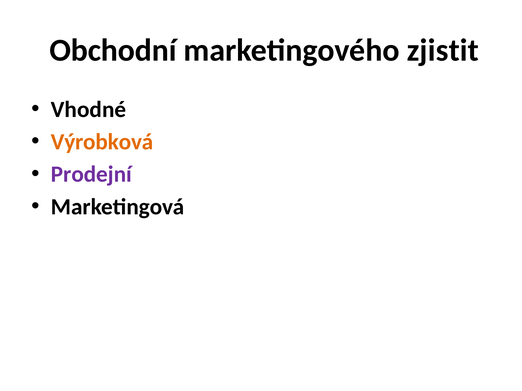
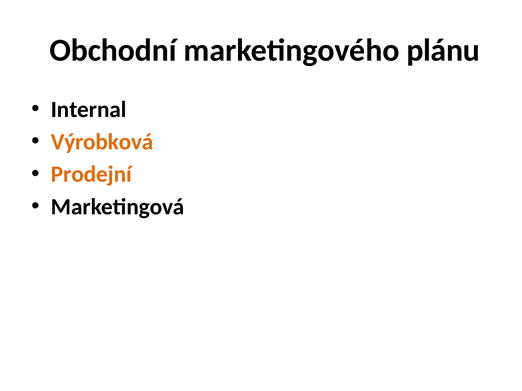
zjistit: zjistit -> plánu (443, 51)
Vhodné: Vhodné -> Internal (89, 110)
Prodejní colour: purple -> orange (91, 174)
